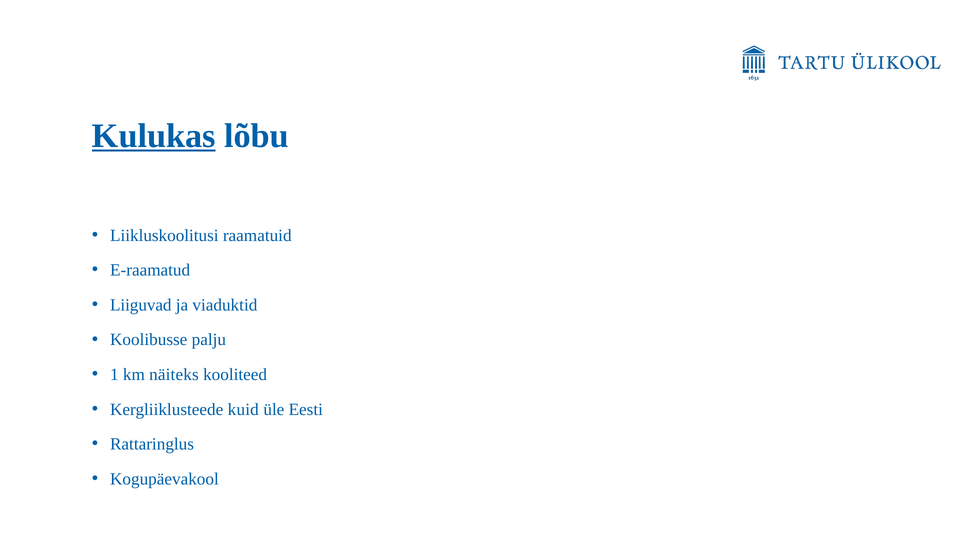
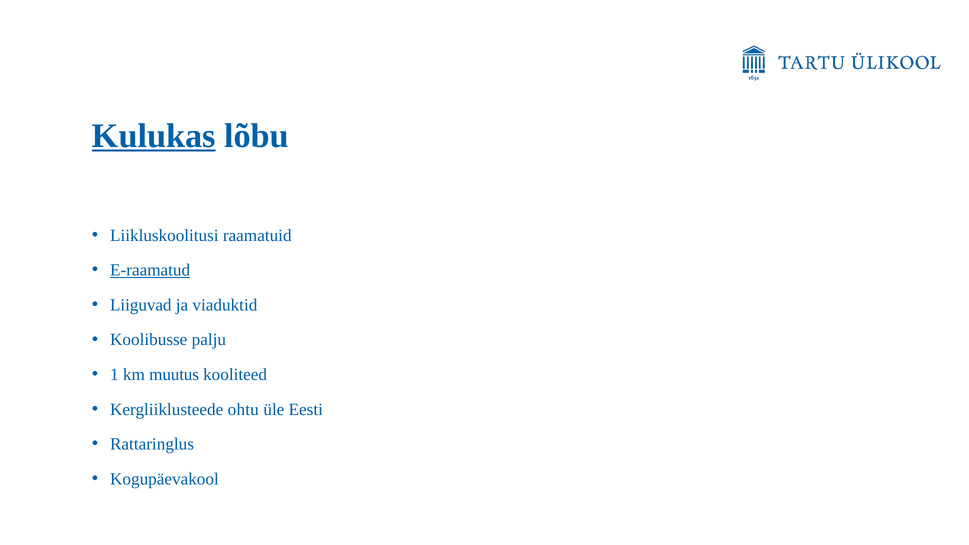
E-raamatud underline: none -> present (150, 270)
näiteks: näiteks -> muutus (174, 375)
kuid: kuid -> ohtu (243, 409)
